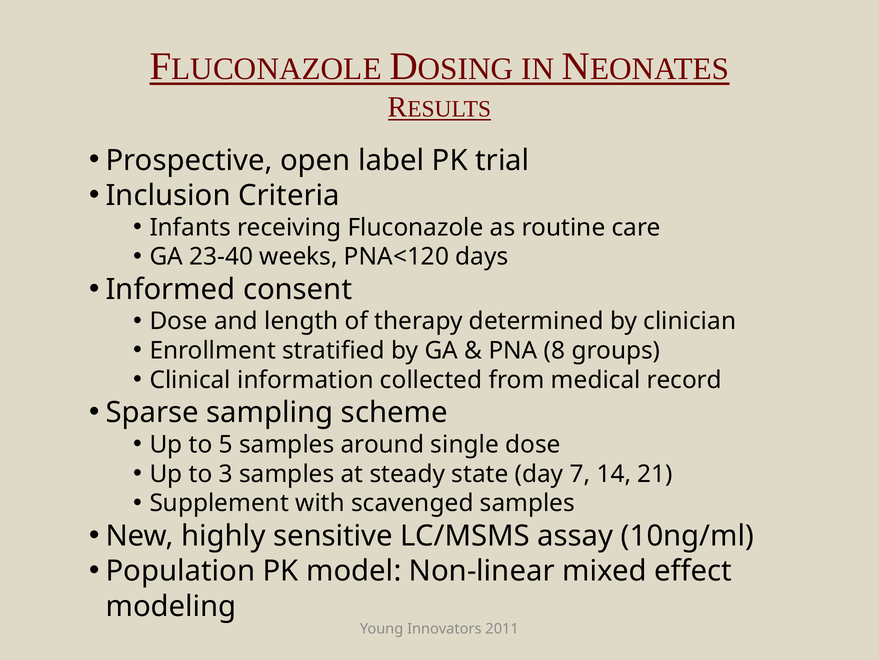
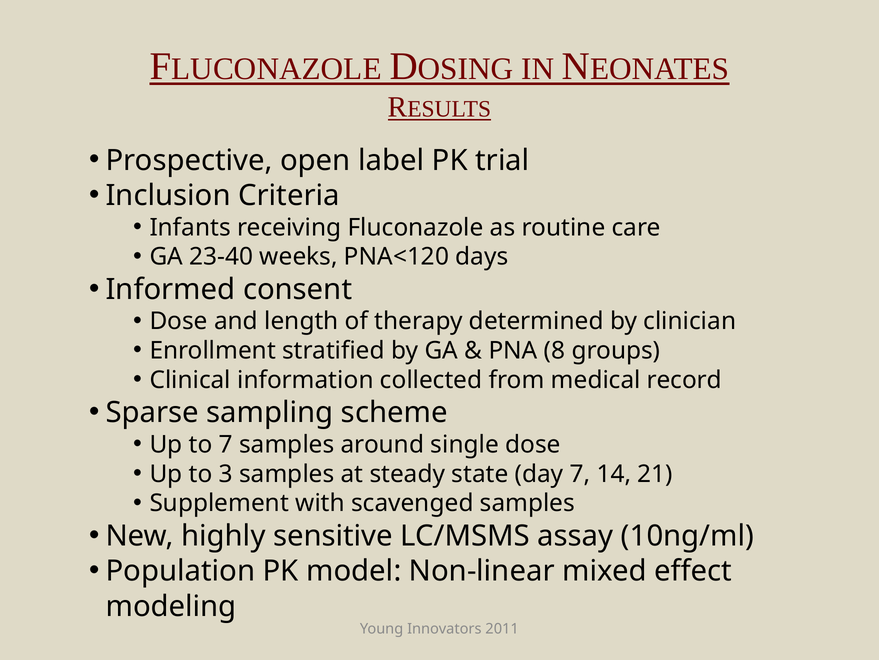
to 5: 5 -> 7 (226, 444)
